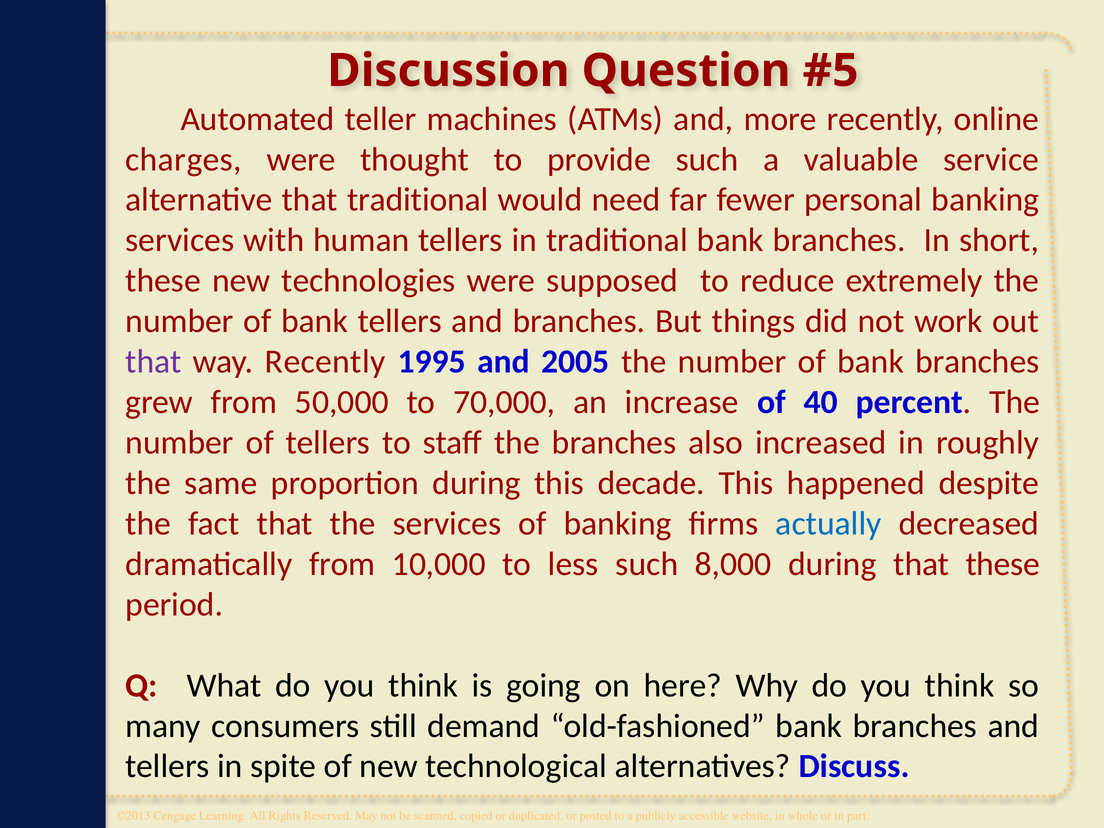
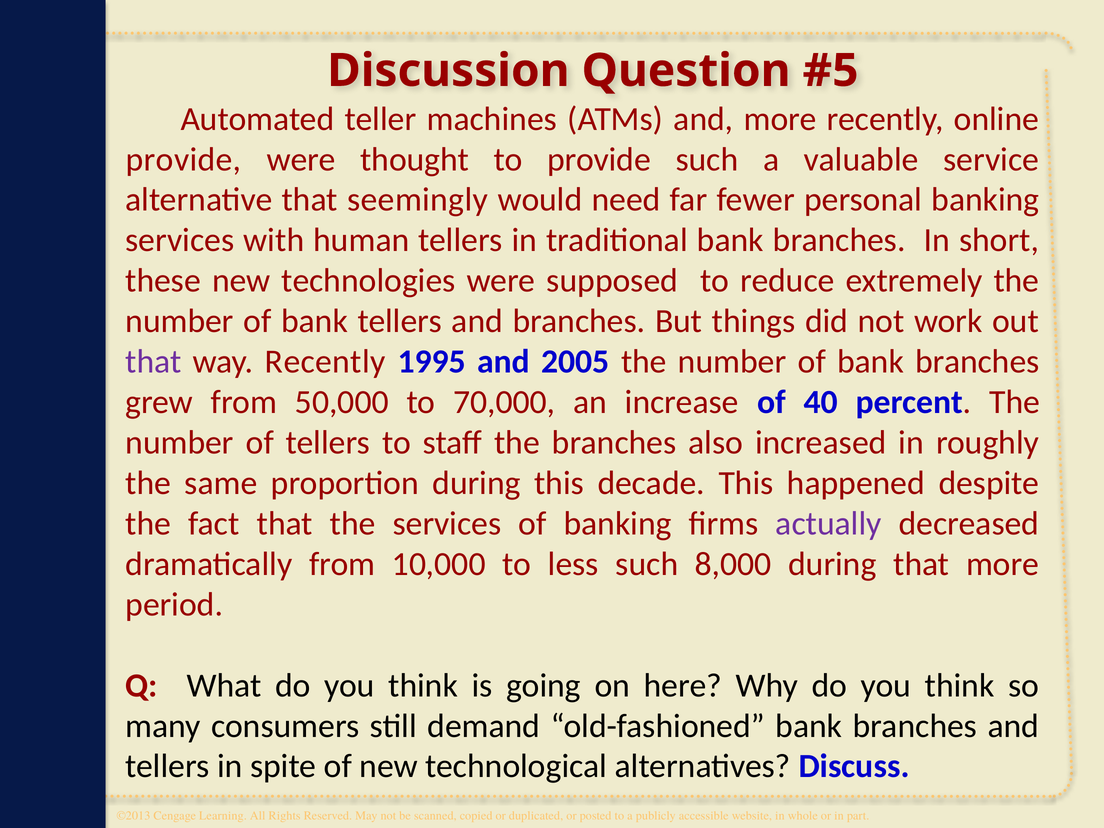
charges: charges -> provide (184, 159)
that traditional: traditional -> seemingly (418, 200)
actually colour: blue -> purple (829, 524)
that these: these -> more (1003, 564)
